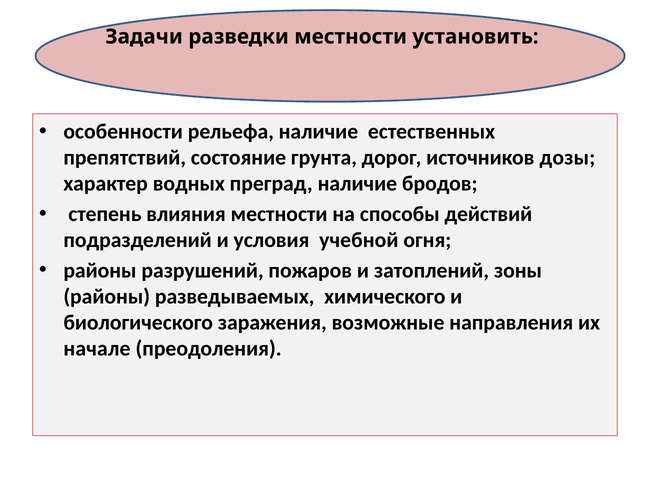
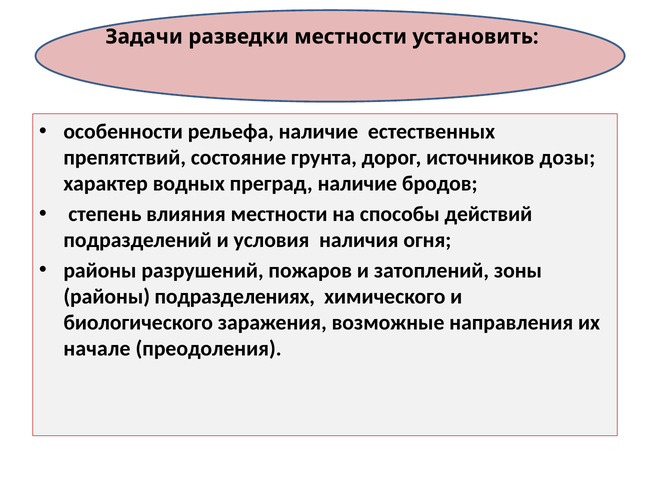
учебной: учебной -> наличия (359, 240)
разведываемых: разведываемых -> подразделениях (235, 296)
